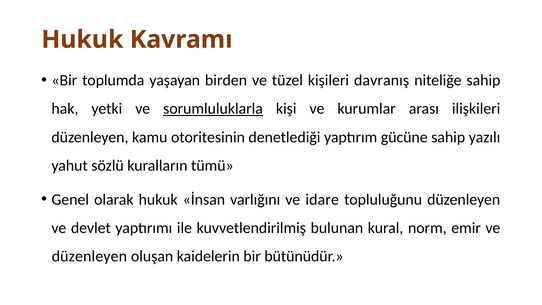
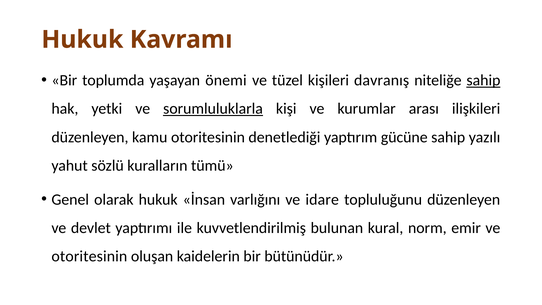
birden: birden -> önemi (226, 80)
sahip underline: none -> present (483, 80)
düzenleyen: düzenleyen -> otoritesinin (89, 256)
